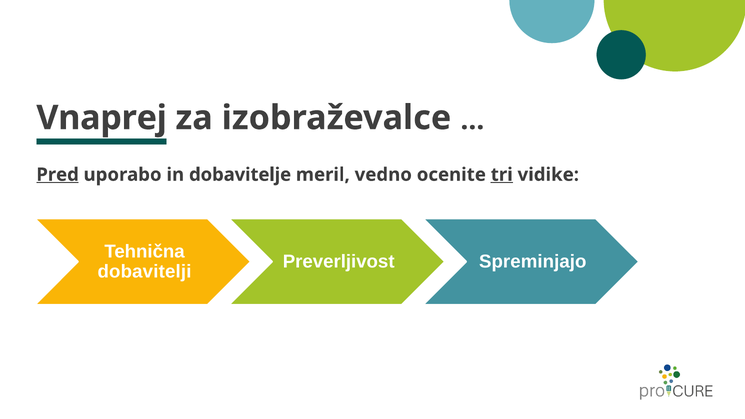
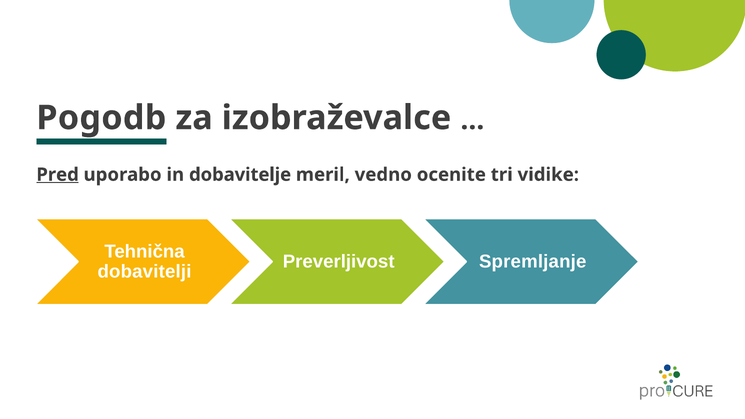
Vnaprej: Vnaprej -> Pogodb (101, 118)
tri underline: present -> none (502, 175)
Spreminjajo: Spreminjajo -> Spremljanje (533, 262)
